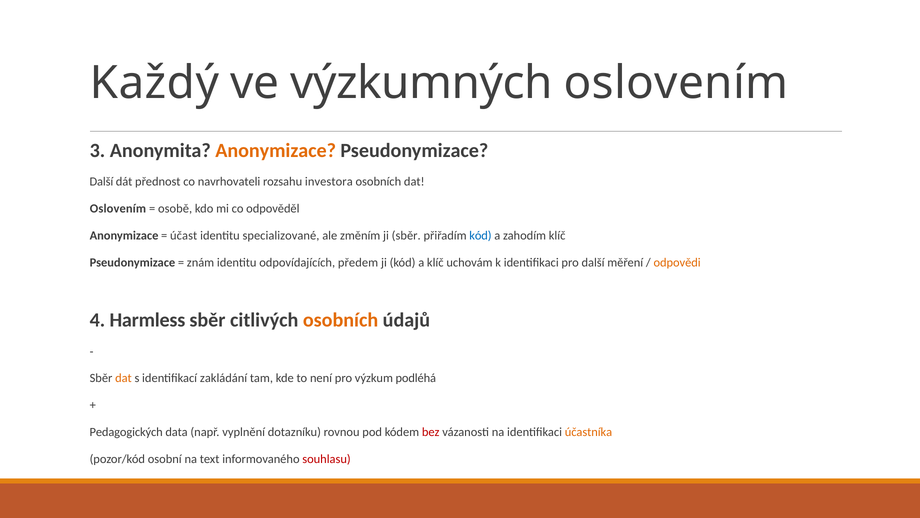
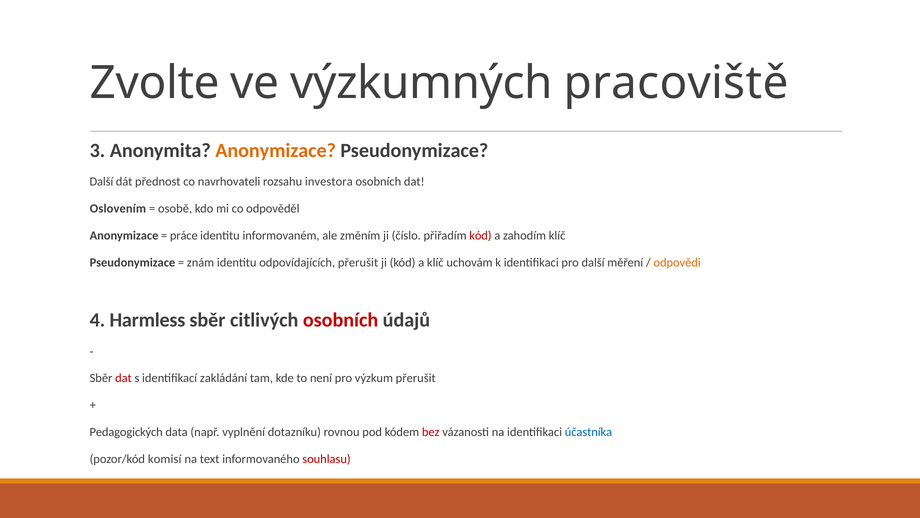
Každý: Každý -> Zvolte (155, 83)
výzkumných oslovením: oslovením -> pracoviště (676, 83)
účast: účast -> práce (184, 235)
specializované: specializované -> informovaném (281, 235)
ji sběr: sběr -> číslo (406, 235)
kód colour: blue -> red (480, 235)
odpovídajících předem: předem -> přerušit (358, 262)
osobních colour: orange -> red (341, 320)
dat colour: orange -> red (123, 378)
výzkum podléhá: podléhá -> přerušit (416, 378)
účastníka colour: orange -> blue (588, 432)
osobní: osobní -> komisí (165, 459)
